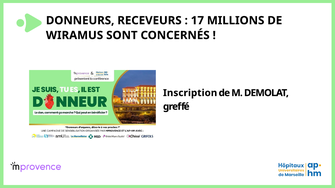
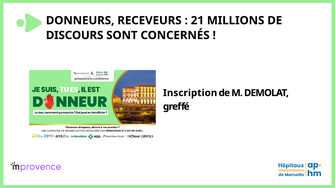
17: 17 -> 21 (197, 21)
WIRAMUS: WIRAMUS -> DISCOURS (75, 35)
